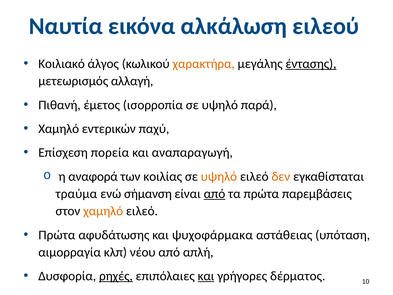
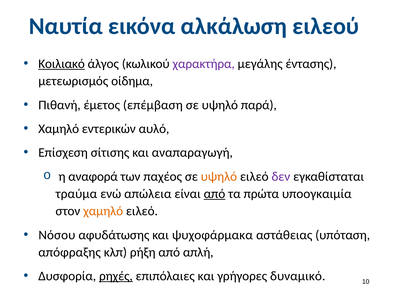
Κοιλιακό underline: none -> present (62, 64)
χαρακτήρα colour: orange -> purple (204, 64)
έντασης underline: present -> none (311, 64)
αλλαγή: αλλαγή -> οίδημα (132, 81)
ισορροπία: ισορροπία -> επέμβαση (153, 105)
παχύ: παχύ -> αυλό (154, 129)
πορεία: πορεία -> σίτισης (110, 153)
κοιλίας: κοιλίας -> παχέος (163, 176)
δεν colour: orange -> purple (281, 176)
σήμανση: σήμανση -> απώλεια (148, 194)
παρεμβάσεις: παρεμβάσεις -> υποογκαιμία (317, 194)
Πρώτα: Πρώτα -> Νόσου (57, 235)
αιμορραγία: αιμορραγία -> απόφραξης (70, 252)
νέου: νέου -> ρήξη (143, 252)
και underline: present -> none (206, 276)
δέρματος: δέρματος -> δυναμικό (298, 276)
